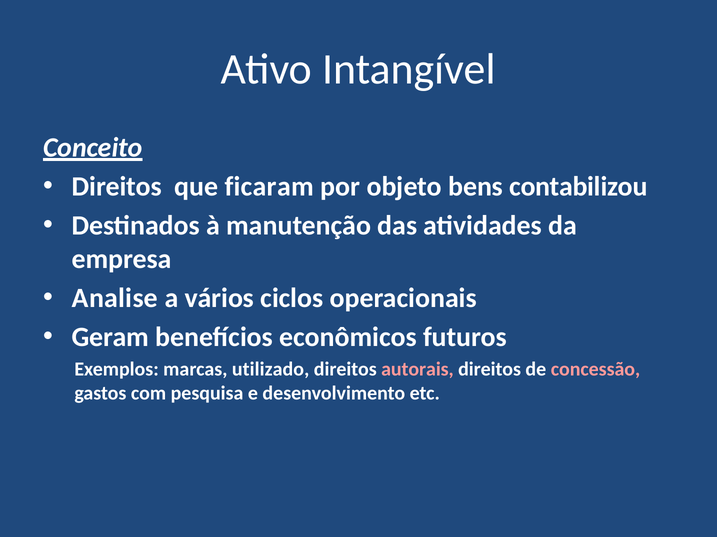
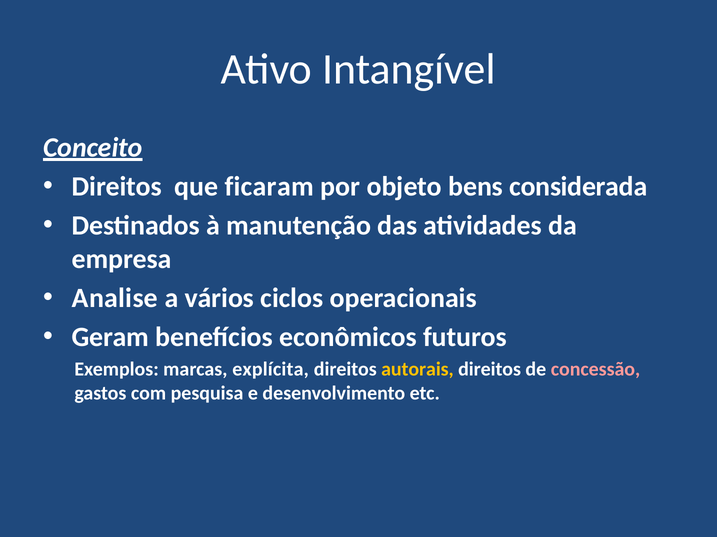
contabilizou: contabilizou -> considerada (578, 187)
utilizado: utilizado -> explícita (271, 370)
autorais colour: pink -> yellow (417, 370)
